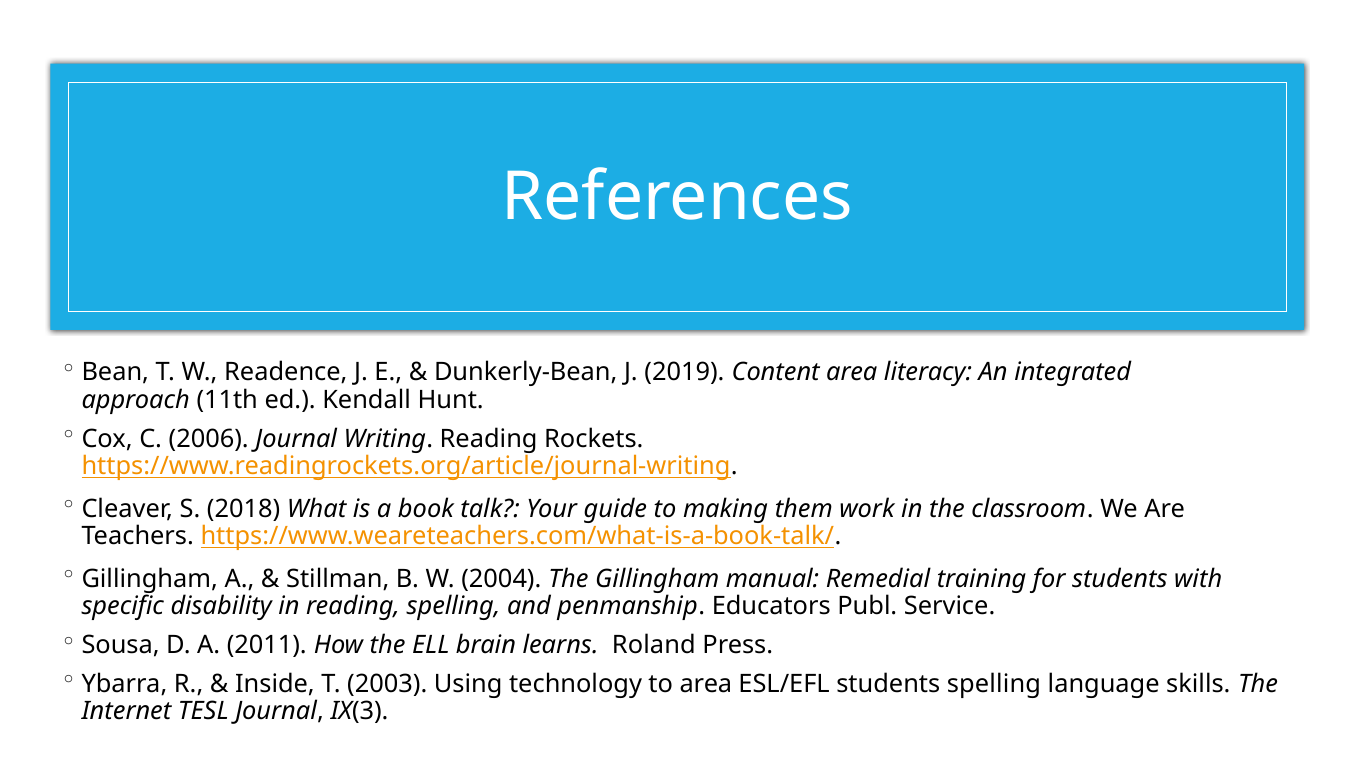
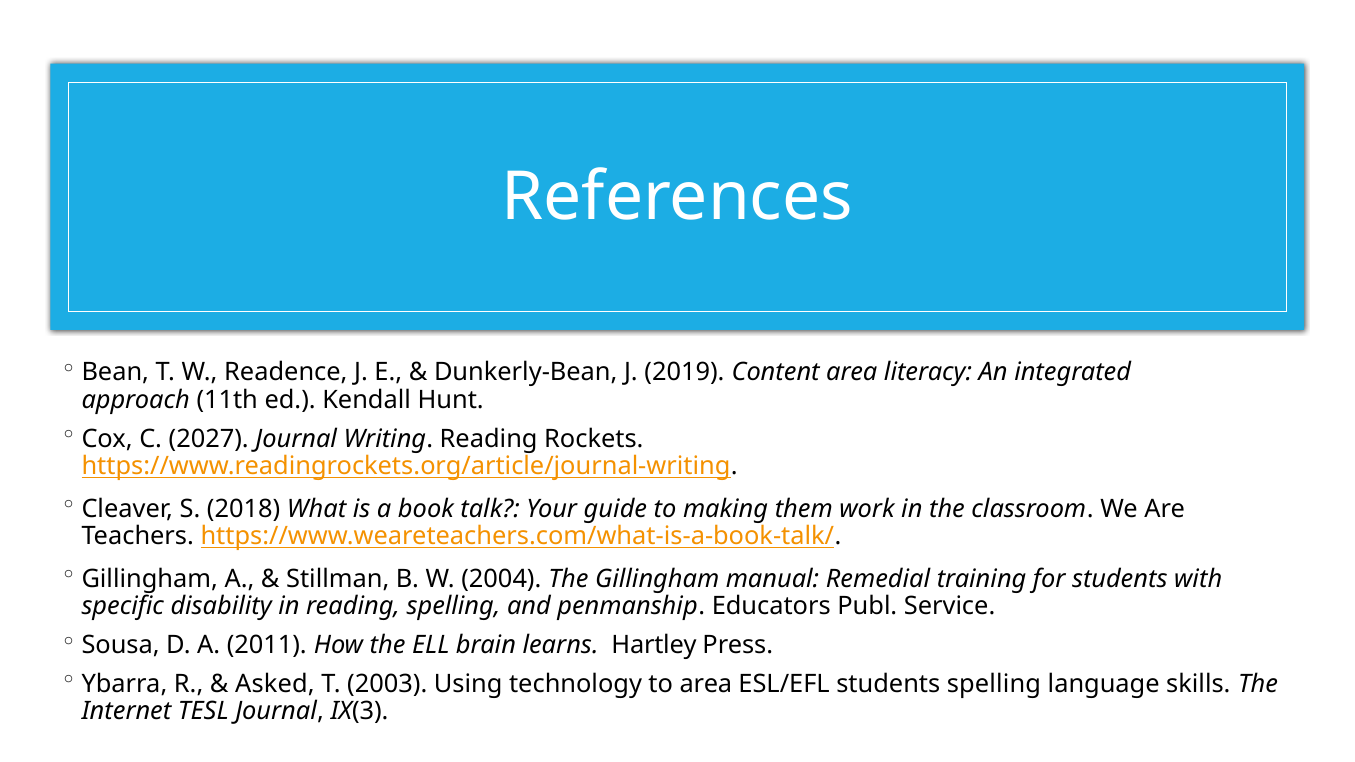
2006: 2006 -> 2027 (209, 439)
Roland: Roland -> Hartley (654, 645)
Inside: Inside -> Asked (275, 684)
